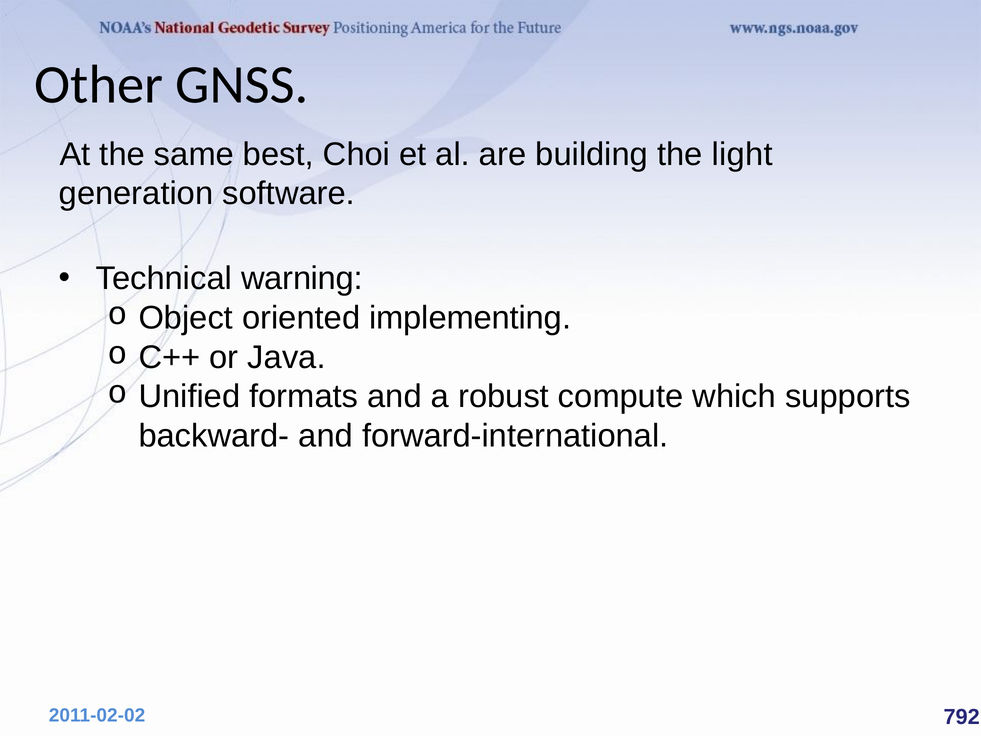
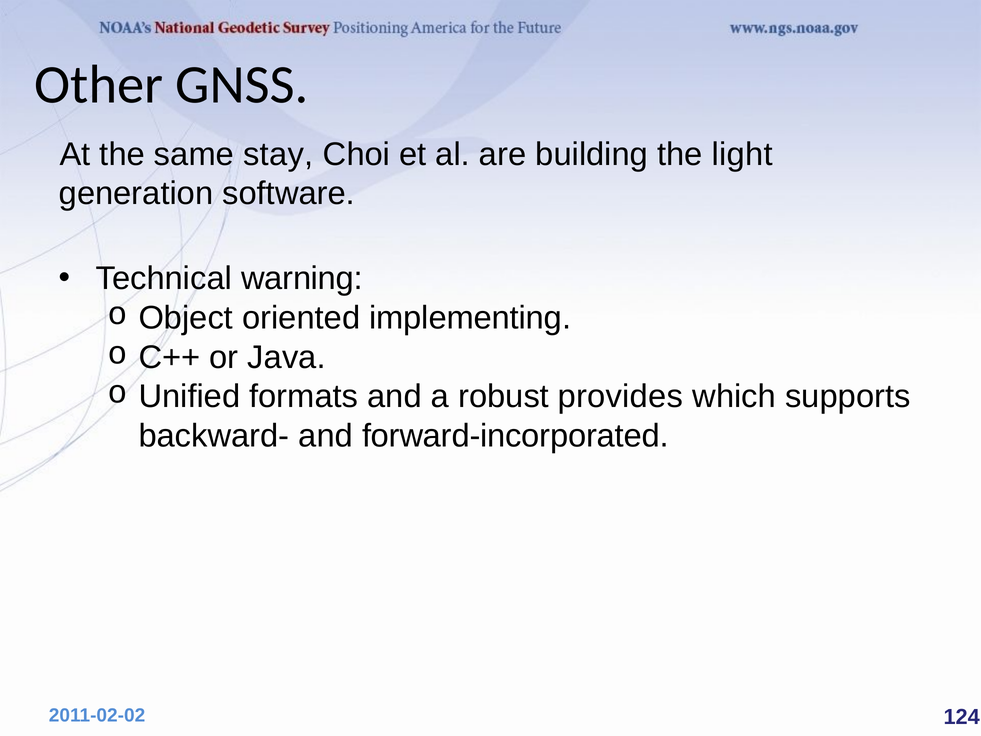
best: best -> stay (278, 154)
compute: compute -> provides (621, 396)
forward-international: forward-international -> forward-incorporated (515, 436)
792: 792 -> 124 (962, 717)
